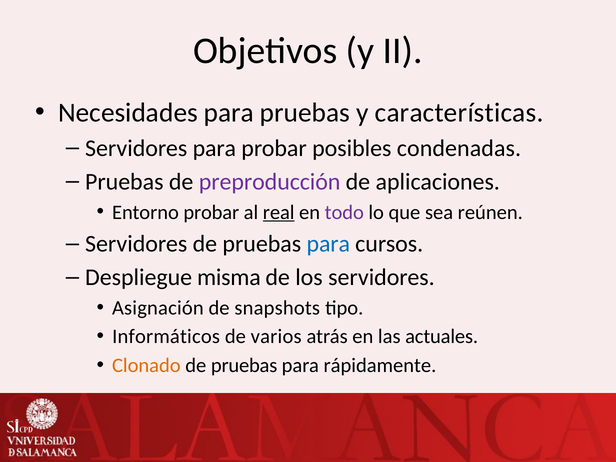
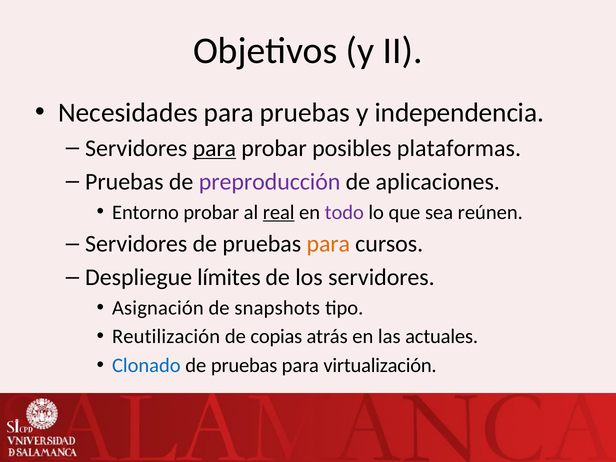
características: características -> independencia (459, 113)
para underline: none -> present (214, 148)
condenadas: condenadas -> plataformas (459, 148)
para colour: blue -> orange (328, 244)
misma: misma -> límites (229, 277)
Informáticos: Informáticos -> Reutilización (166, 337)
varios: varios -> copias (276, 337)
Clonado colour: orange -> blue (146, 365)
rápidamente: rápidamente -> virtualización (380, 365)
